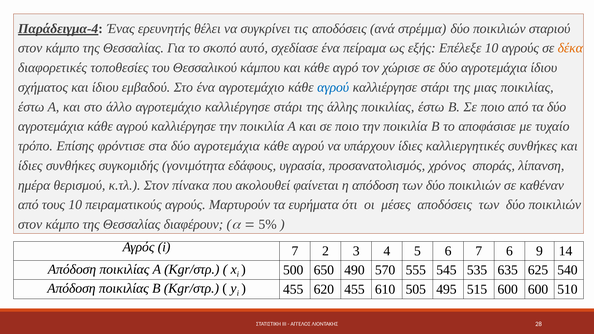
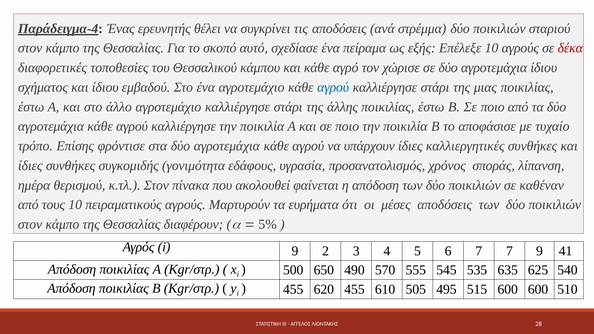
δέκα colour: orange -> red (570, 48)
i 7: 7 -> 9 (295, 251)
7 6: 6 -> 7 (509, 251)
14: 14 -> 41 (566, 251)
